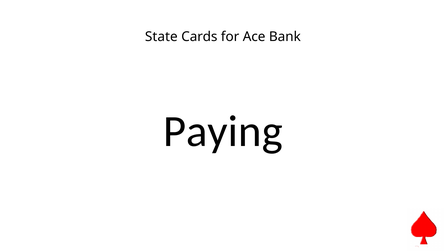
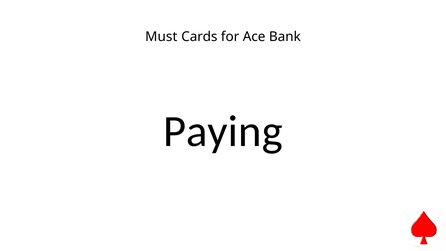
State: State -> Must (161, 37)
